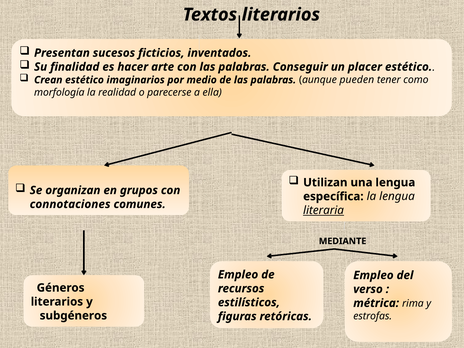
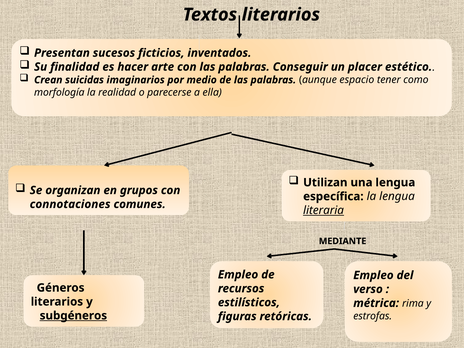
Crean estético: estético -> suicidas (85, 80)
pueden: pueden -> espacio (357, 80)
subgéneros underline: none -> present (73, 316)
